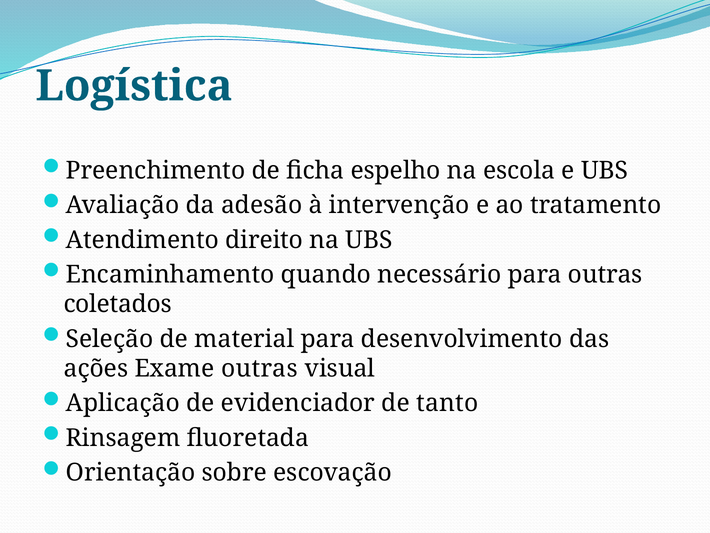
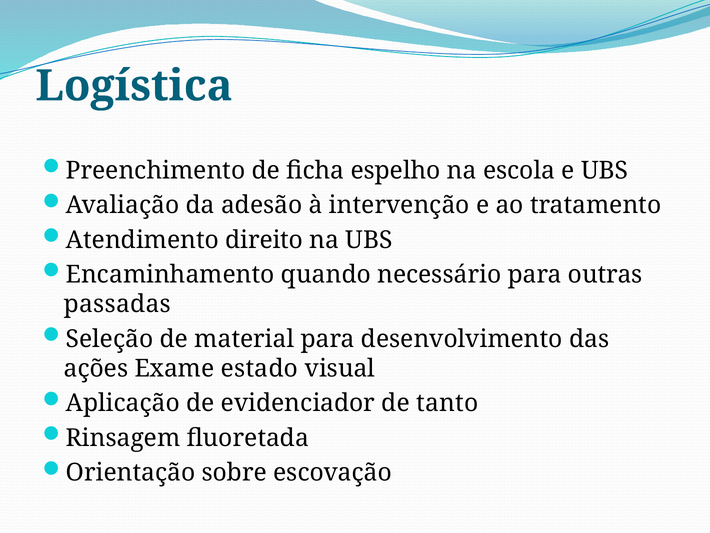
coletados: coletados -> passadas (117, 304)
Exame outras: outras -> estado (260, 368)
